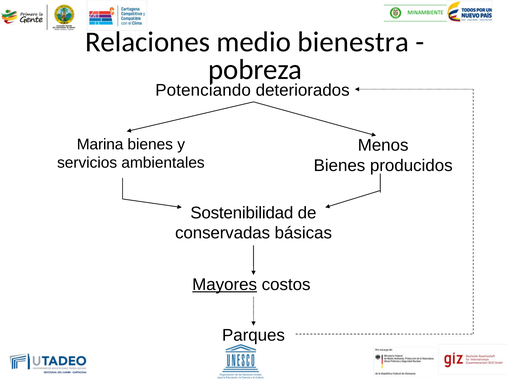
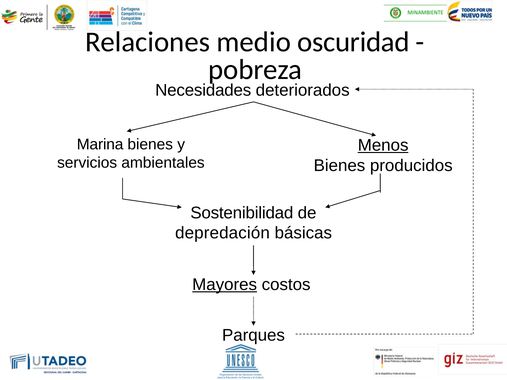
bienestra: bienestra -> oscuridad (353, 42)
Potenciando: Potenciando -> Necesidades (203, 90)
Menos underline: none -> present (383, 145)
conservadas: conservadas -> depredación (222, 233)
